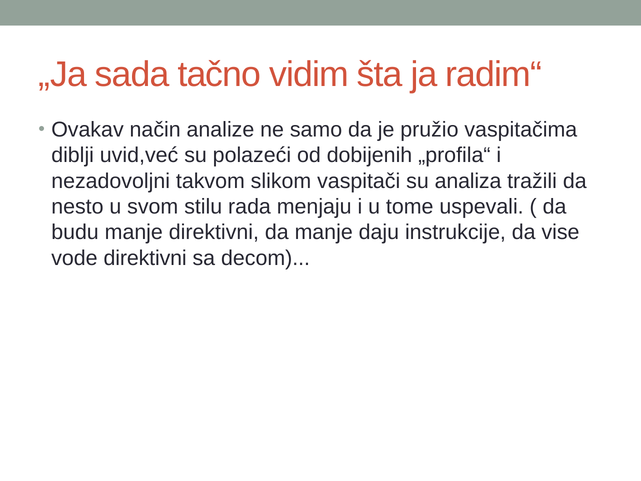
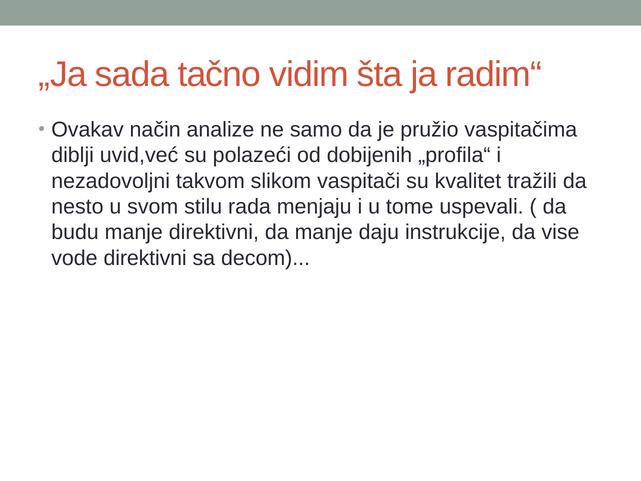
analiza: analiza -> kvalitet (468, 181)
